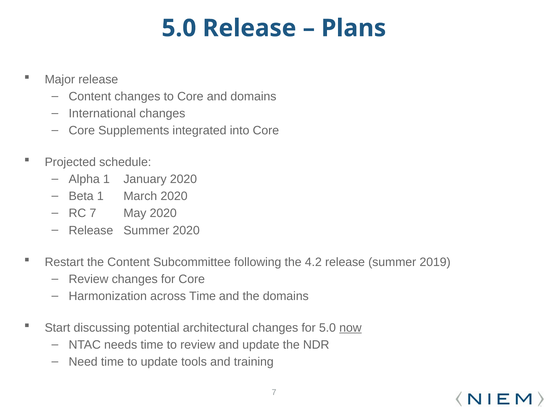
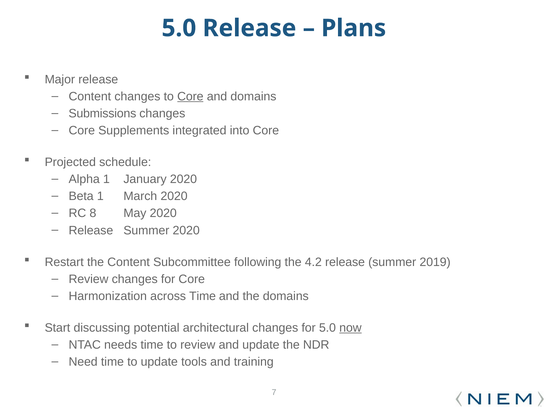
Core underline: none -> present (190, 96)
International: International -> Submissions (102, 113)
RC 7: 7 -> 8 (93, 213)
